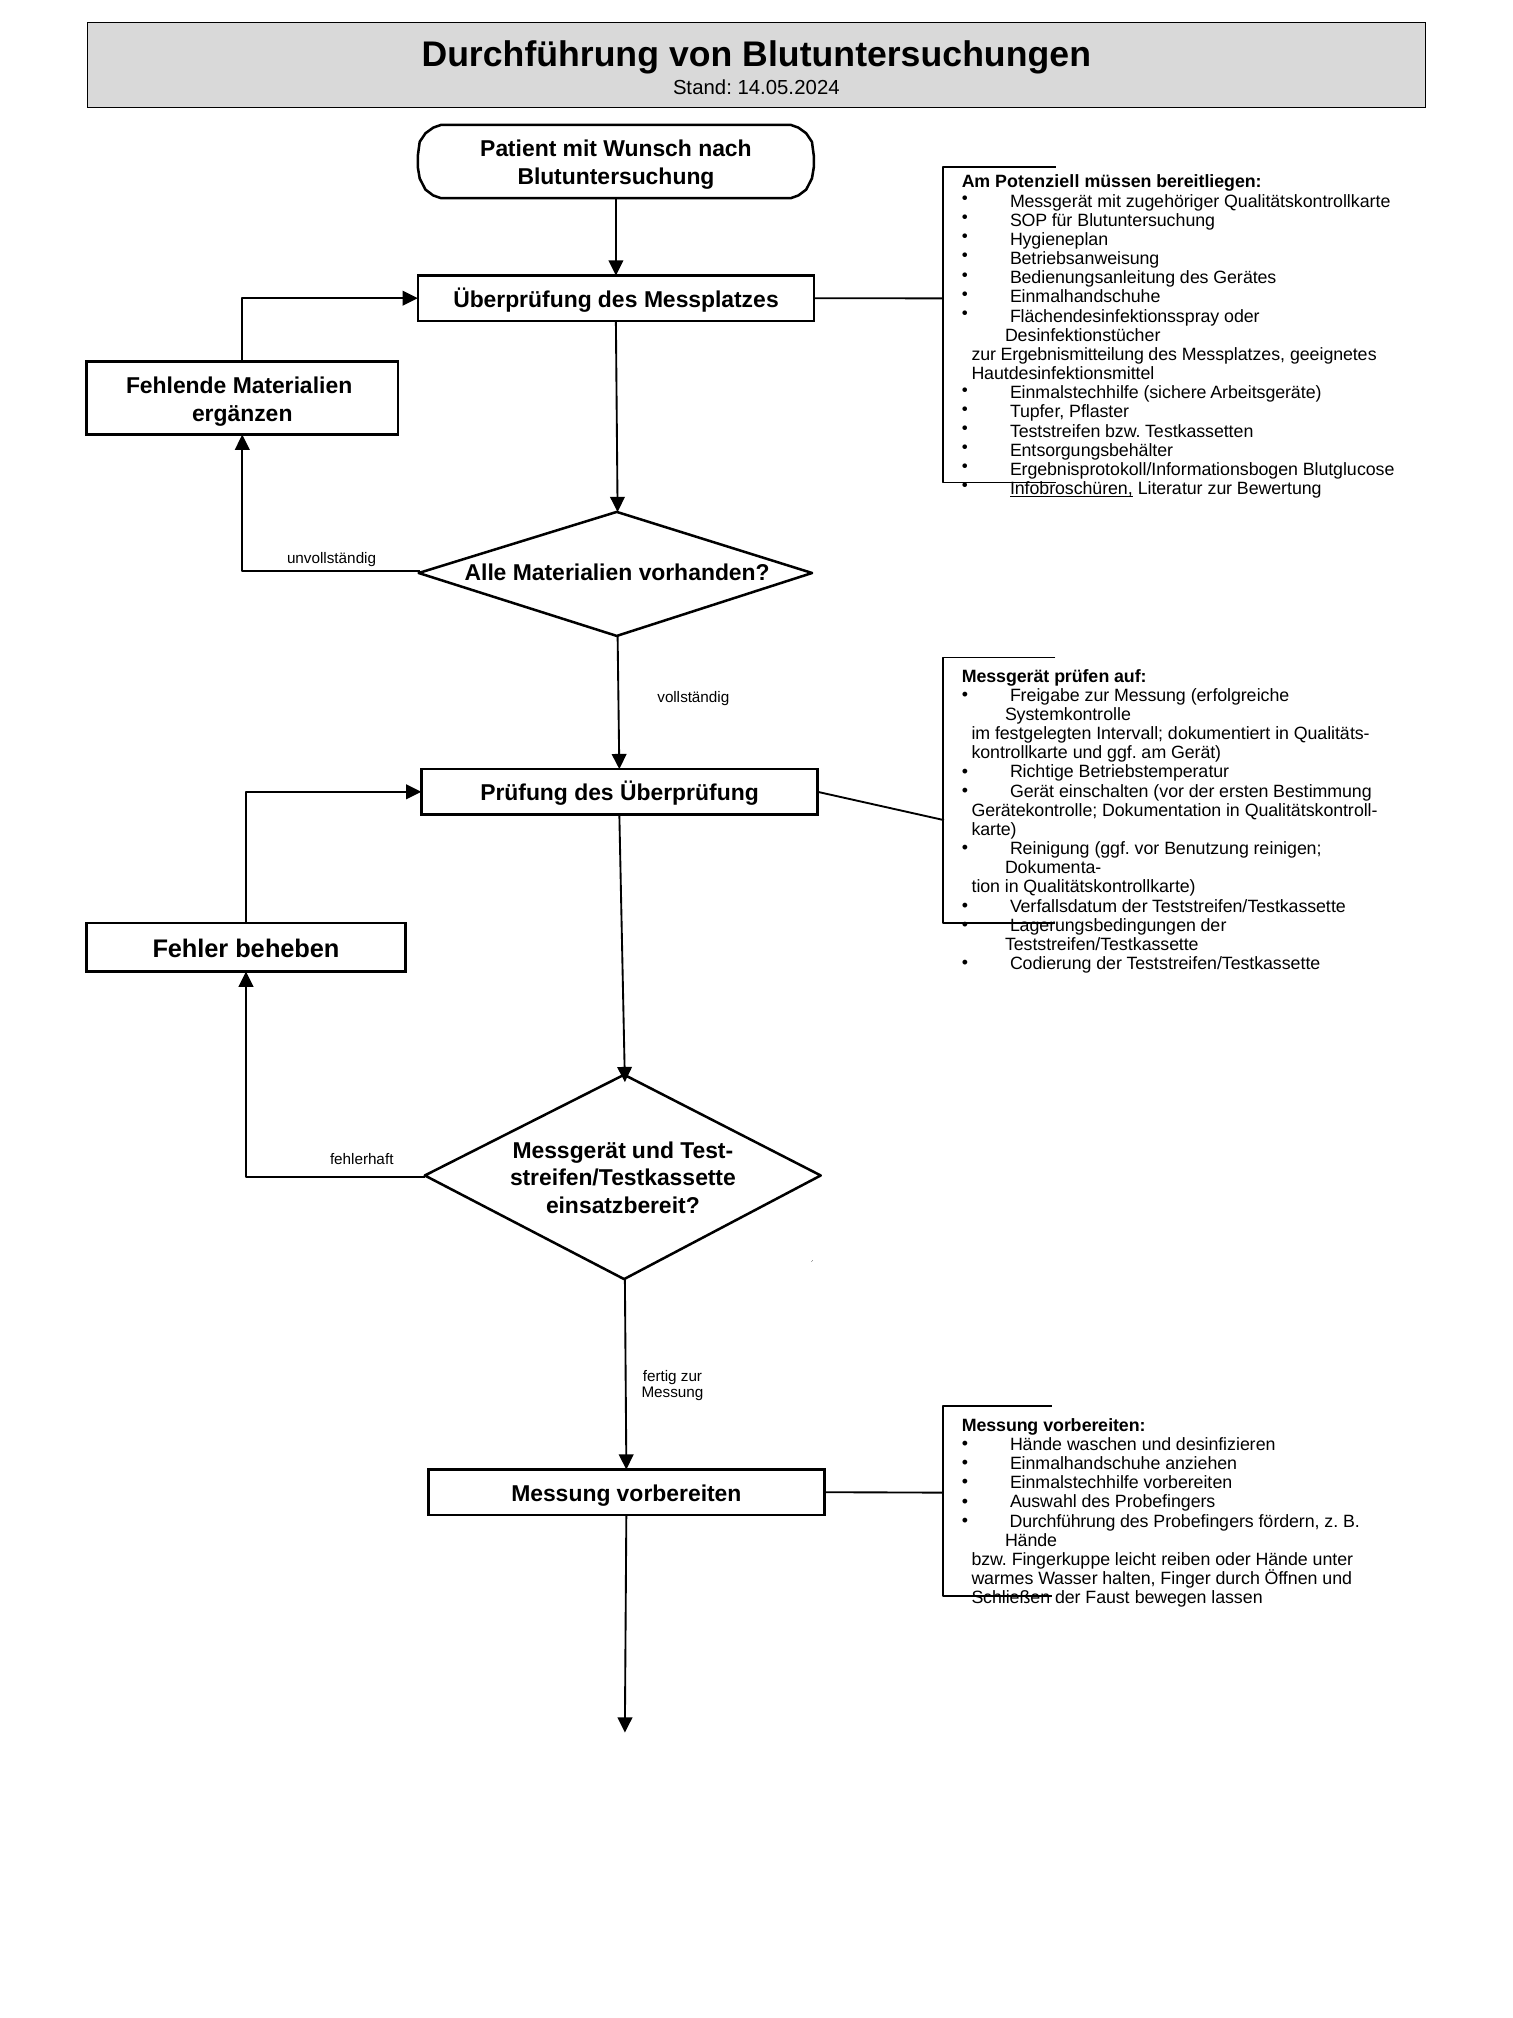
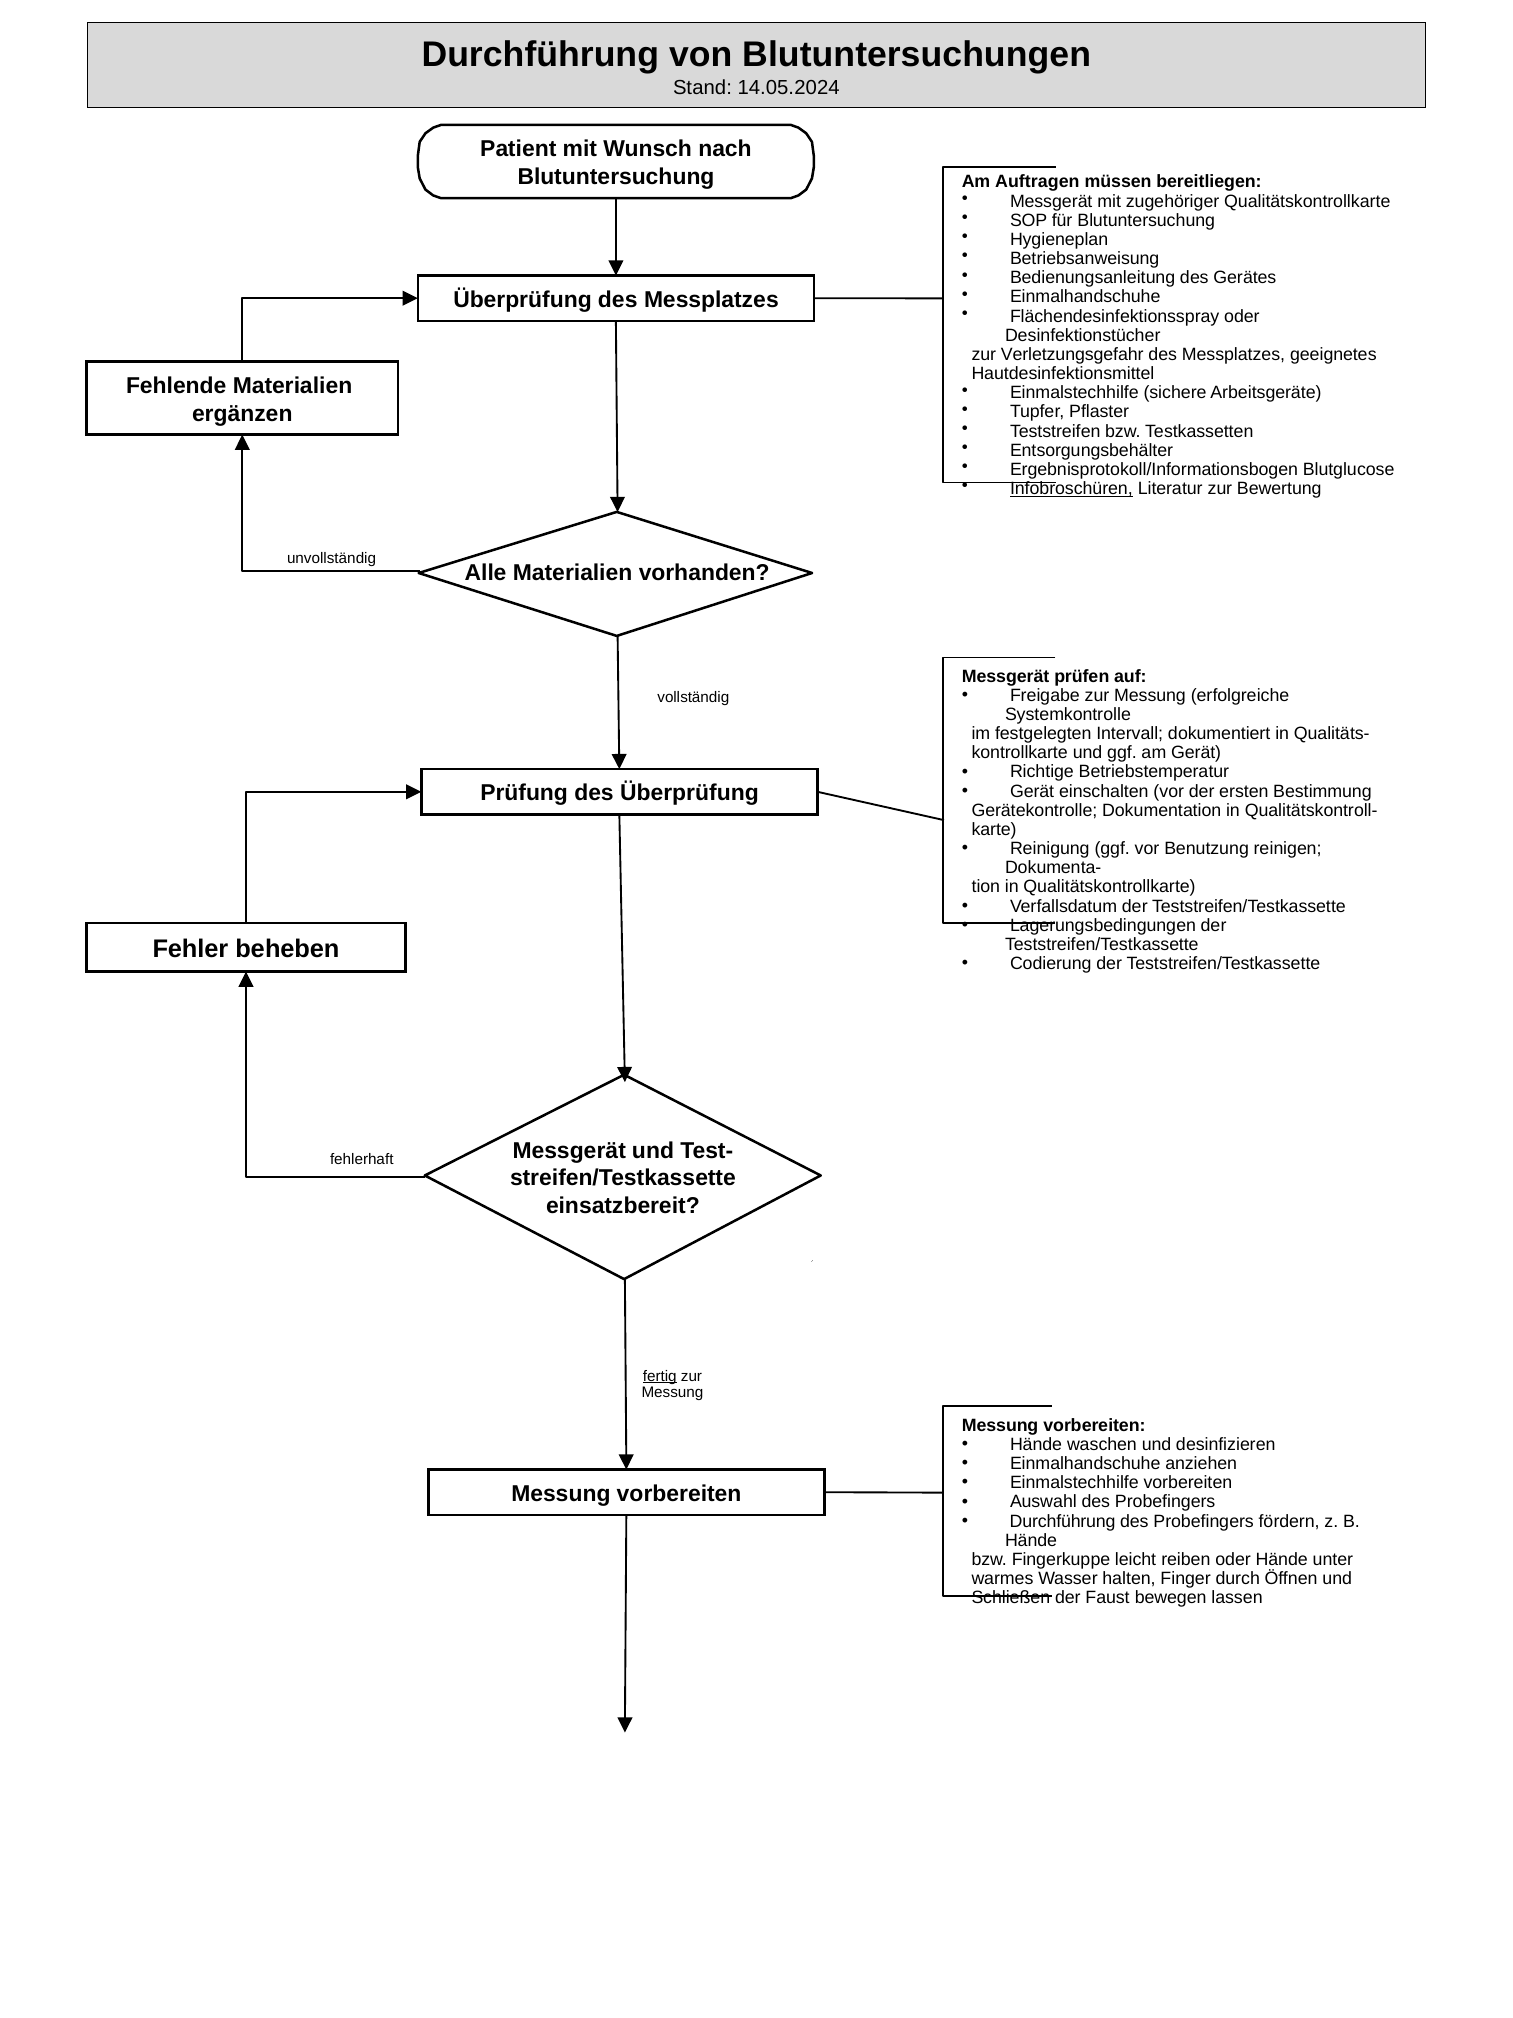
Potenziell: Potenziell -> Auftragen (1037, 182)
Ergebnismitteilung: Ergebnismitteilung -> Verletzungsgefahr (1072, 355)
fertig underline: none -> present (660, 1376)
